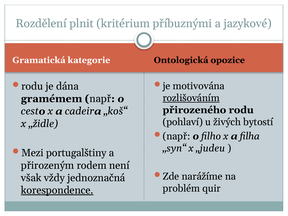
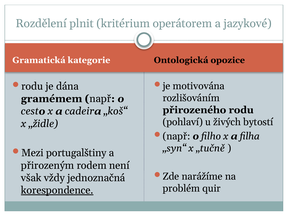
příbuznými: příbuznými -> operátorem (182, 24)
rozlišováním underline: present -> none (191, 98)
„judeu: „judeu -> „tučně (210, 148)
